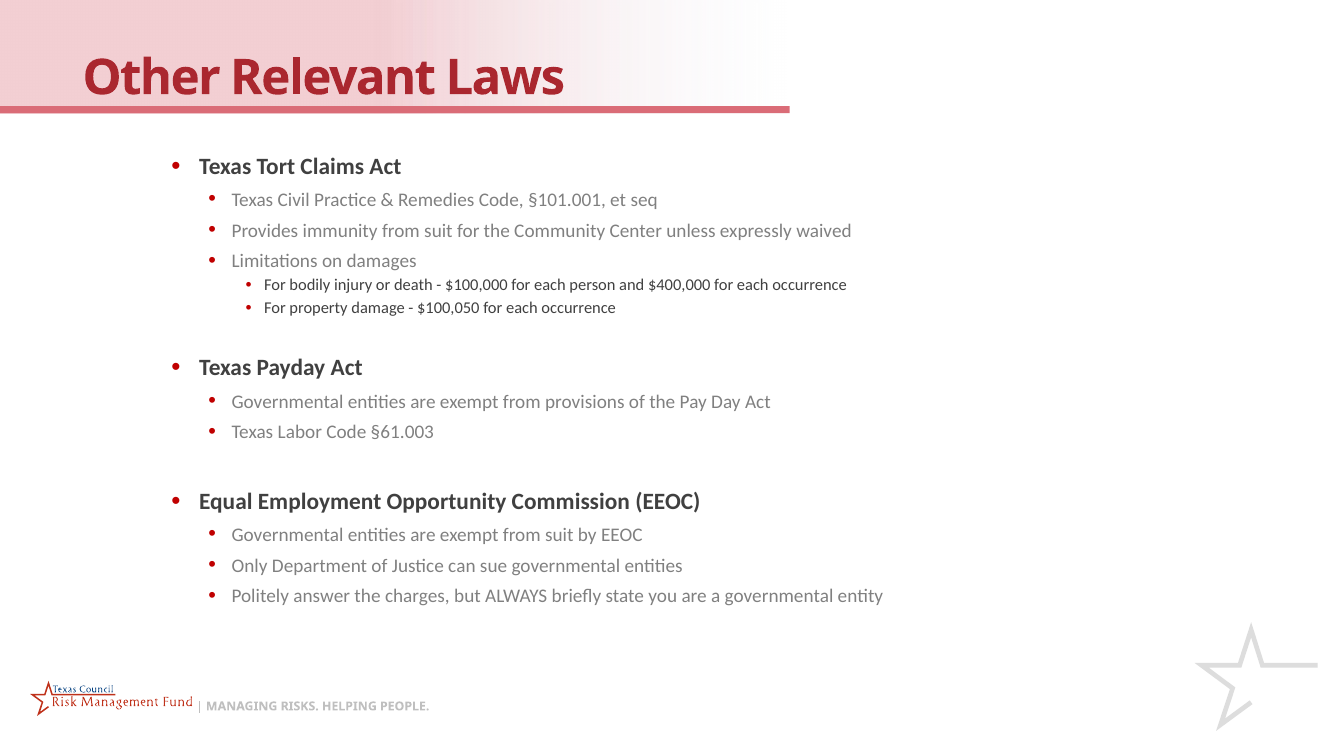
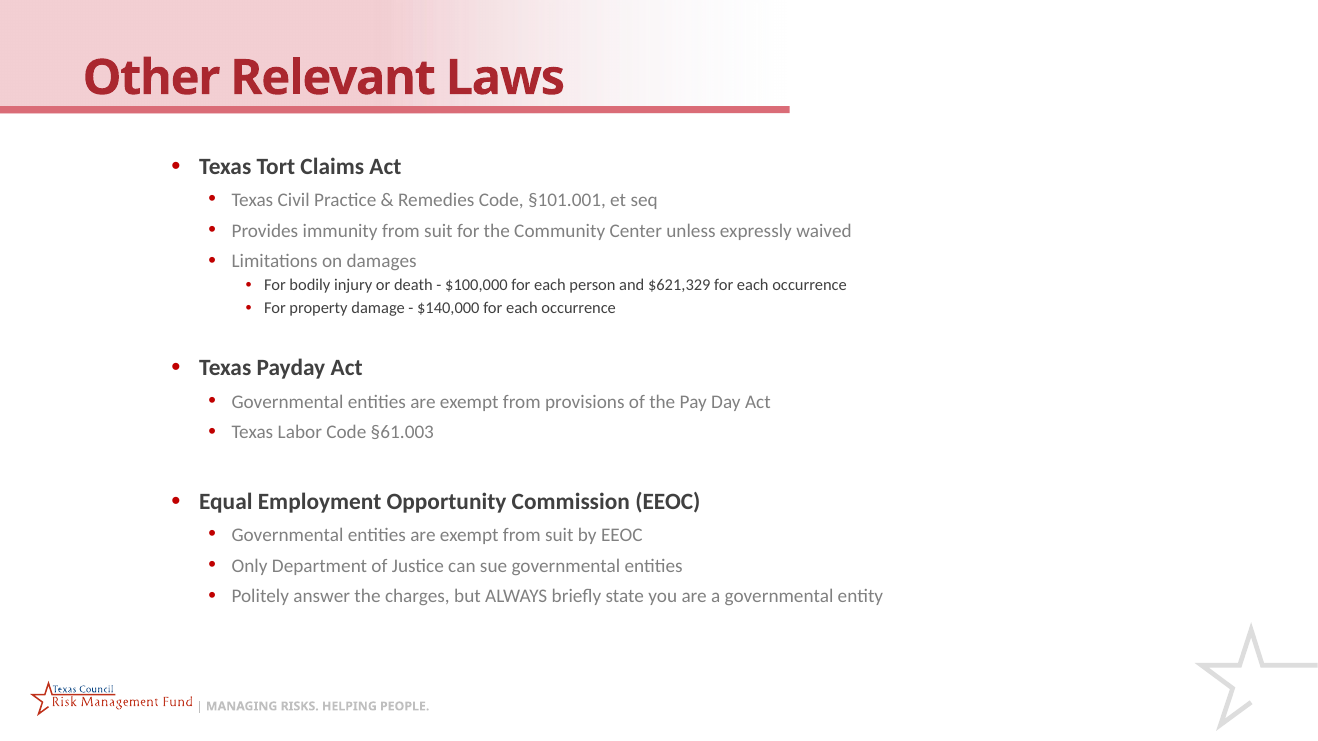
$400,000: $400,000 -> $621,329 (679, 286)
$100,050: $100,050 -> $140,000 (448, 309)
